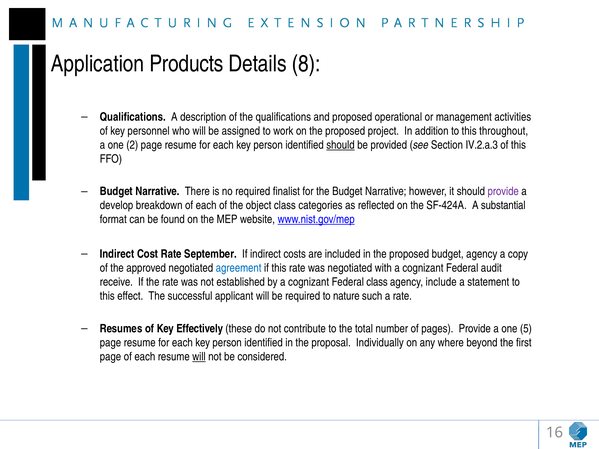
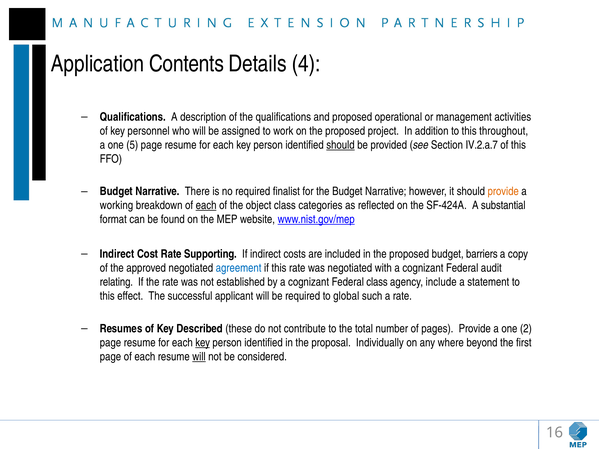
Products: Products -> Contents (186, 64)
8: 8 -> 4 (306, 64)
2: 2 -> 5 (132, 145)
IV.2.a.3: IV.2.a.3 -> IV.2.a.7 (482, 145)
provide colour: purple -> orange (503, 192)
develop: develop -> working (116, 206)
each underline: none -> present (206, 206)
September: September -> Supporting (211, 254)
budget agency: agency -> barriers (482, 254)
receive: receive -> relating (116, 282)
nature: nature -> global (346, 296)
Effectively: Effectively -> Described (200, 329)
5: 5 -> 2 (526, 329)
key underline: none -> present (203, 343)
